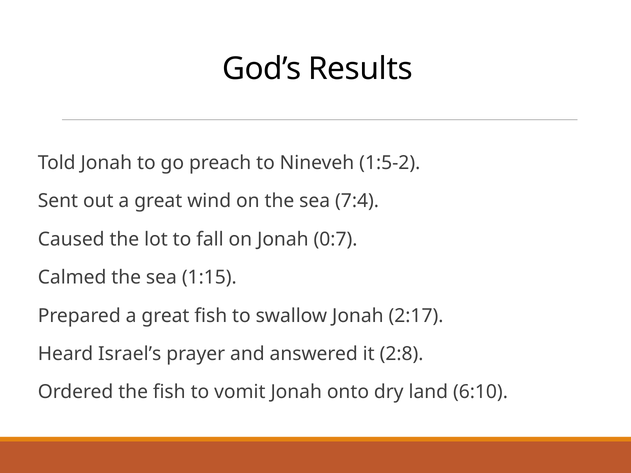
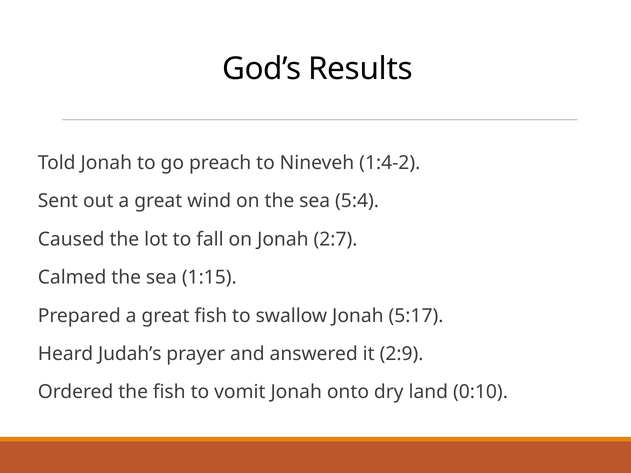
1:5-2: 1:5-2 -> 1:4-2 (390, 163)
7:4: 7:4 -> 5:4 (357, 201)
0:7: 0:7 -> 2:7 (336, 239)
2:17: 2:17 -> 5:17 (416, 316)
Israel’s: Israel’s -> Judah’s (130, 354)
2:8: 2:8 -> 2:9 (402, 354)
6:10: 6:10 -> 0:10 (480, 392)
